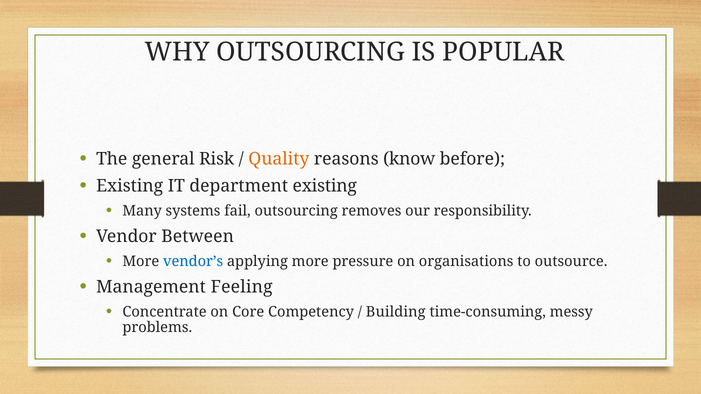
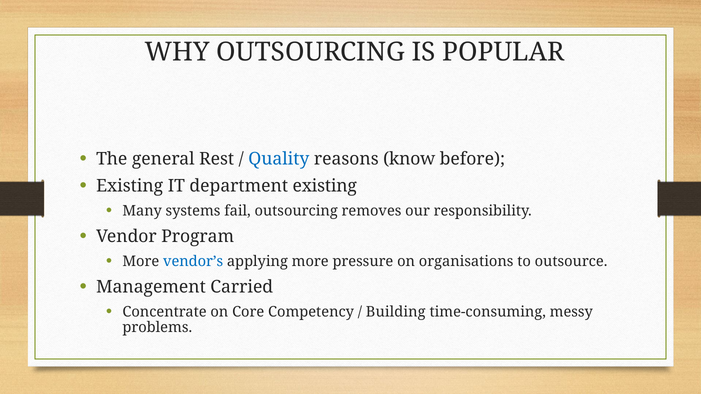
Risk: Risk -> Rest (217, 159)
Quality colour: orange -> blue (279, 159)
Between: Between -> Program (198, 237)
Feeling: Feeling -> Carried (242, 287)
